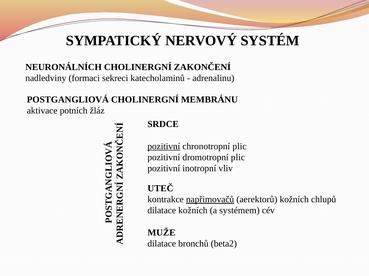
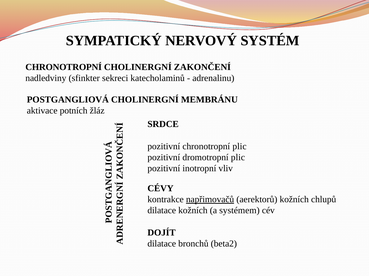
NEURONÁLNÍCH: NEURONÁLNÍCH -> CHRONOTROPNÍ (64, 67)
formaci: formaci -> sfinkter (84, 78)
pozitivní underline: present -> none (164, 147)
UTEČ: UTEČ -> CÉVY (161, 189)
MUŽE: MUŽE -> DOJÍT (162, 233)
